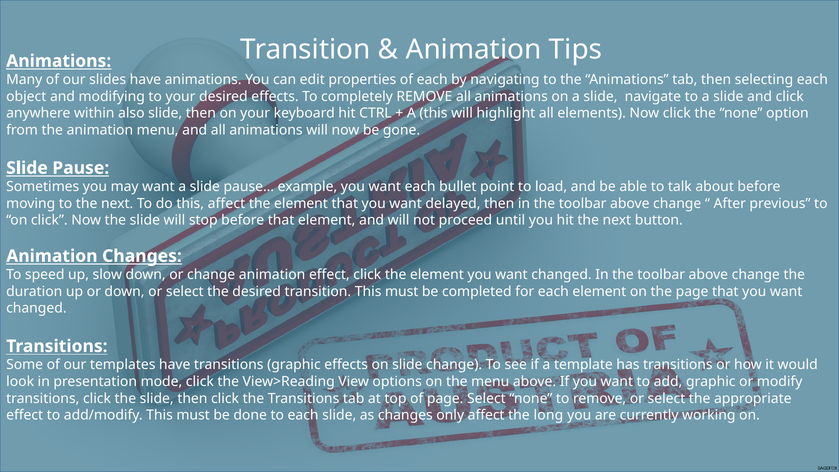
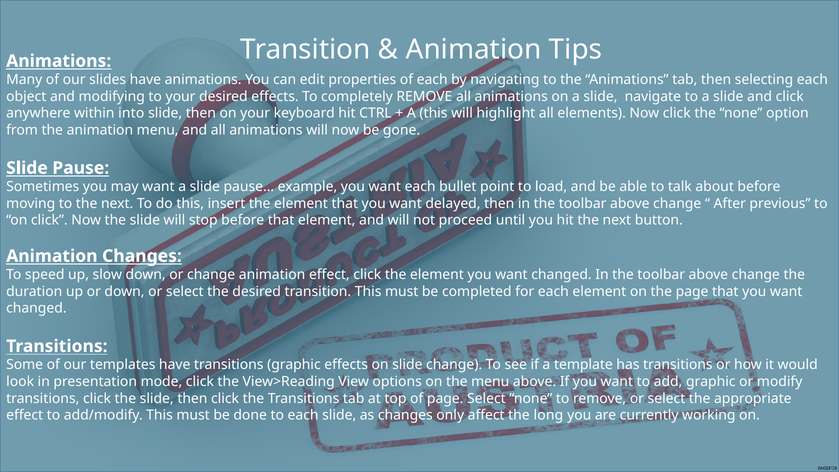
also: also -> into (131, 113)
this affect: affect -> insert (226, 203)
